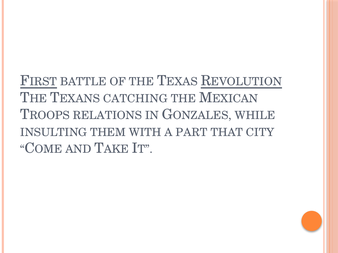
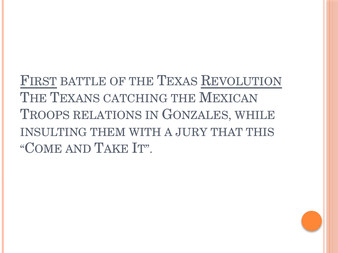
PART: PART -> JURY (192, 133)
CITY: CITY -> THIS (260, 133)
